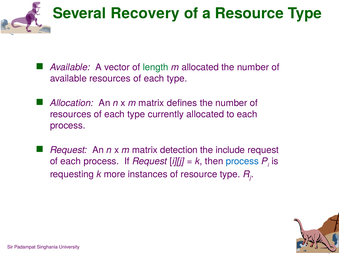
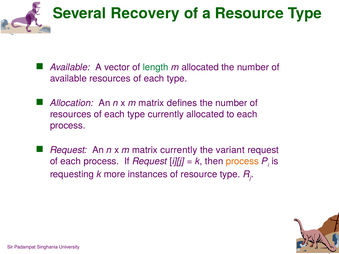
matrix detection: detection -> currently (179, 150)
include: include -> variant (230, 150)
process colour: blue -> orange (242, 162)
